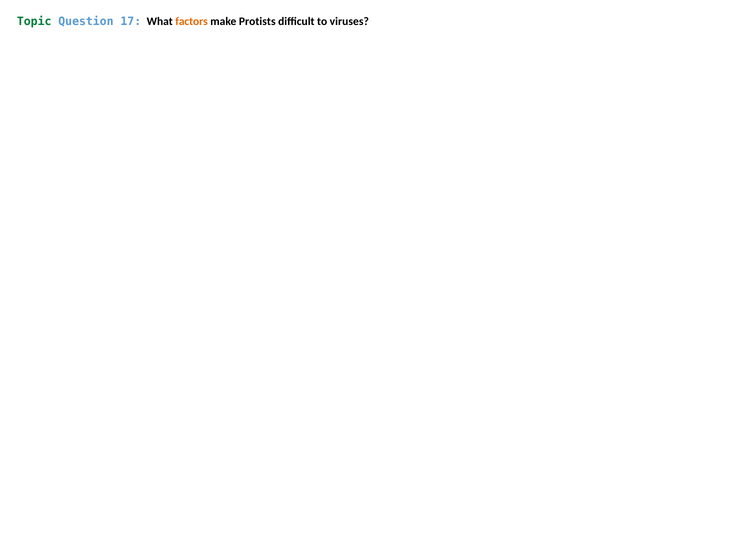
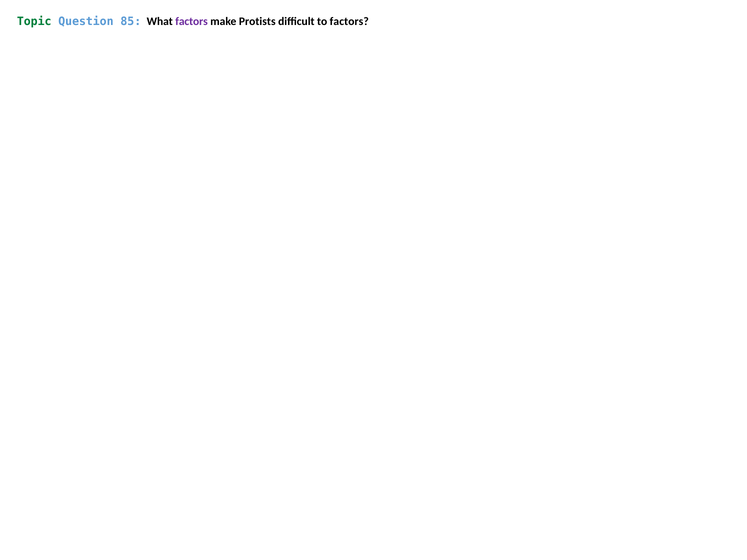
17: 17 -> 85 (131, 21)
factors colour: orange -> purple (192, 21)
to viruses: viruses -> factors (349, 21)
